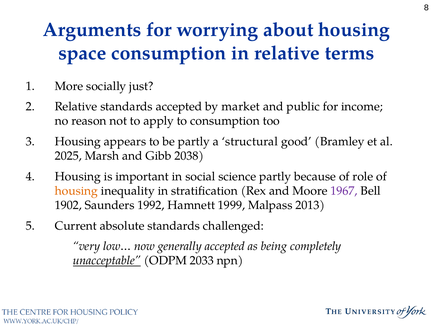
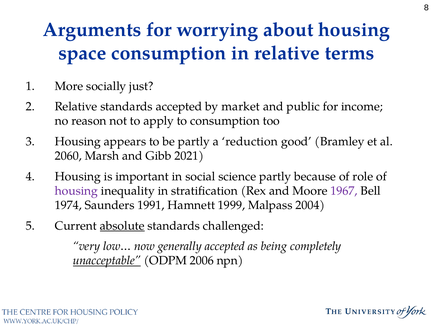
structural: structural -> reduction (250, 141)
2025: 2025 -> 2060 (68, 156)
2038: 2038 -> 2021 (189, 156)
housing colour: orange -> purple (76, 191)
1902: 1902 -> 1974 (68, 205)
1992: 1992 -> 1991 (151, 205)
2013: 2013 -> 2004 (310, 205)
absolute underline: none -> present (122, 226)
2033: 2033 -> 2006 (202, 260)
